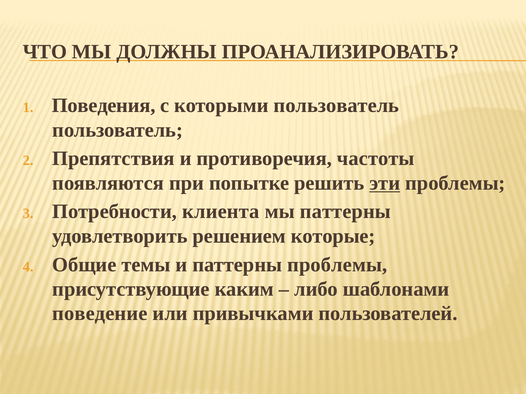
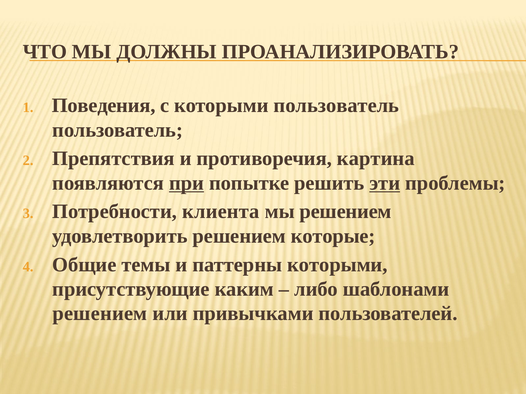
частоты: частоты -> картина (376, 159)
при underline: none -> present (186, 183)
мы паттерны: паттерны -> решением (346, 212)
паттерны проблемы: проблемы -> которыми (337, 265)
поведение: поведение -> решением (100, 314)
